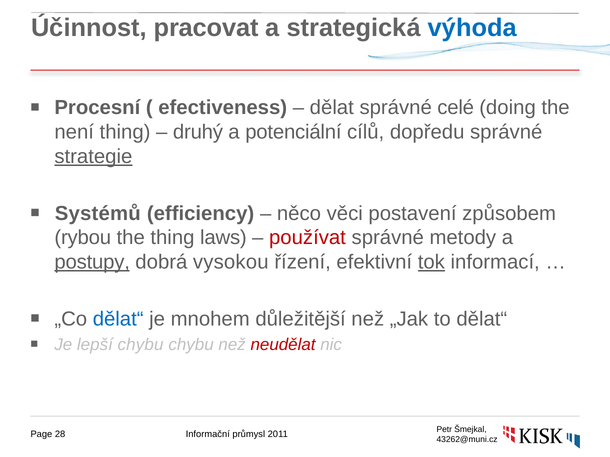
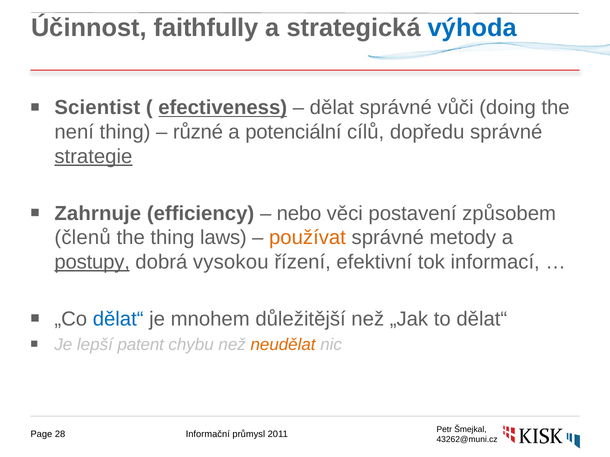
pracovat: pracovat -> faithfully (206, 28)
Procesní: Procesní -> Scientist (97, 108)
efectiveness underline: none -> present (223, 108)
celé: celé -> vůči (456, 108)
druhý: druhý -> různé (198, 132)
Systémů: Systémů -> Zahrnuje (98, 214)
něco: něco -> nebo (299, 214)
rybou: rybou -> členů (83, 238)
používat colour: red -> orange (307, 238)
tok underline: present -> none (431, 262)
lepší chybu: chybu -> patent (141, 345)
neudělat colour: red -> orange (283, 345)
